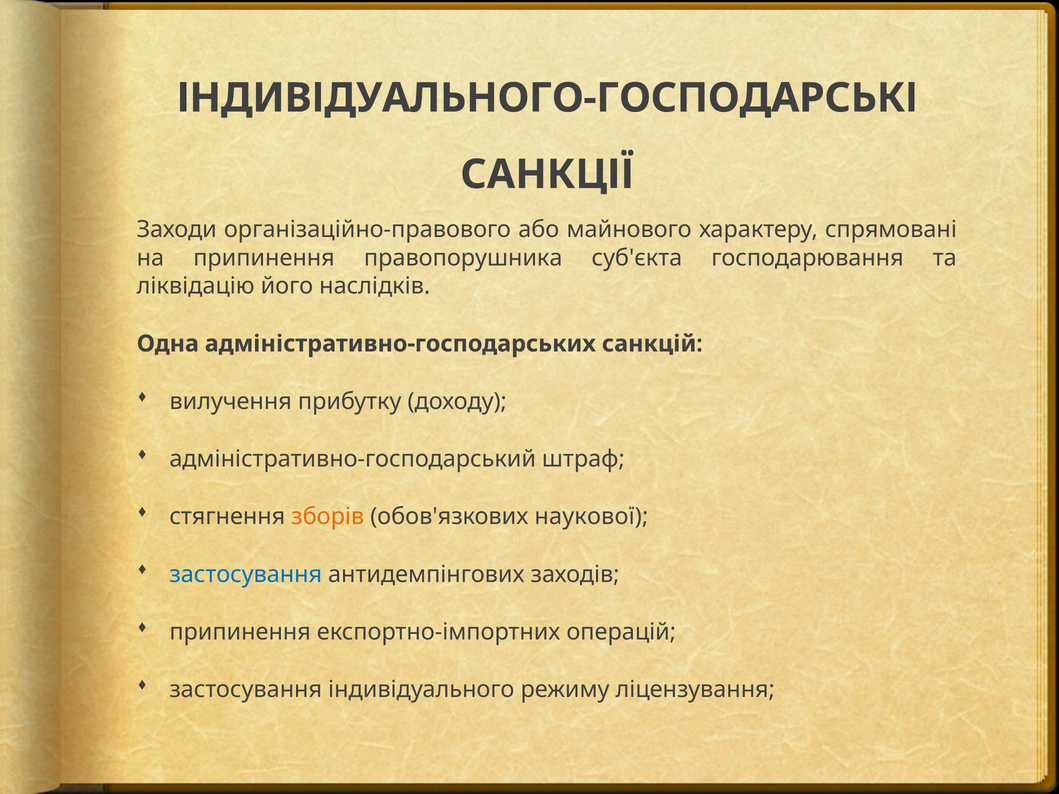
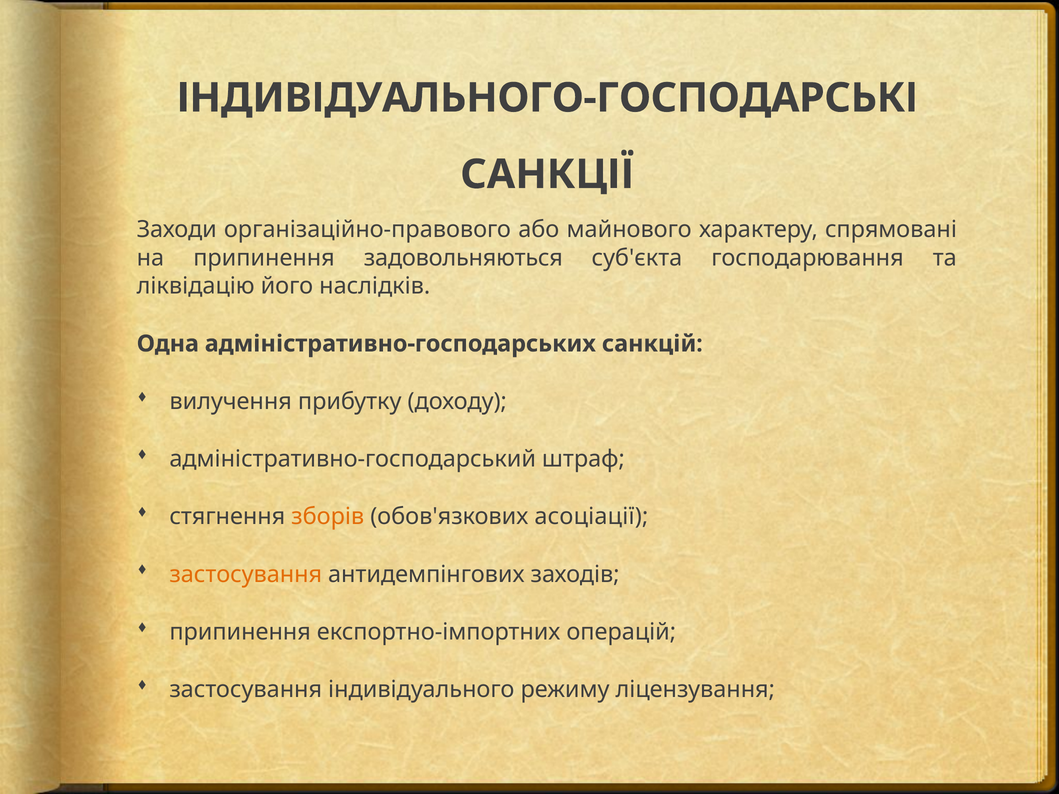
правопорушника: правопорушника -> задовольняються (463, 258)
наукової: наукової -> асоціації (591, 517)
застосування colour: blue -> orange (246, 574)
